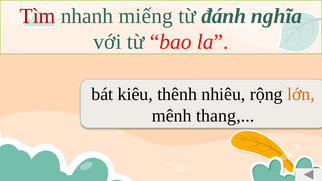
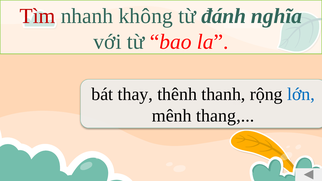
miếng: miếng -> không (146, 16)
kiêu: kiêu -> thay (135, 94)
nhiêu: nhiêu -> thanh (223, 94)
lớn colour: orange -> blue (301, 94)
